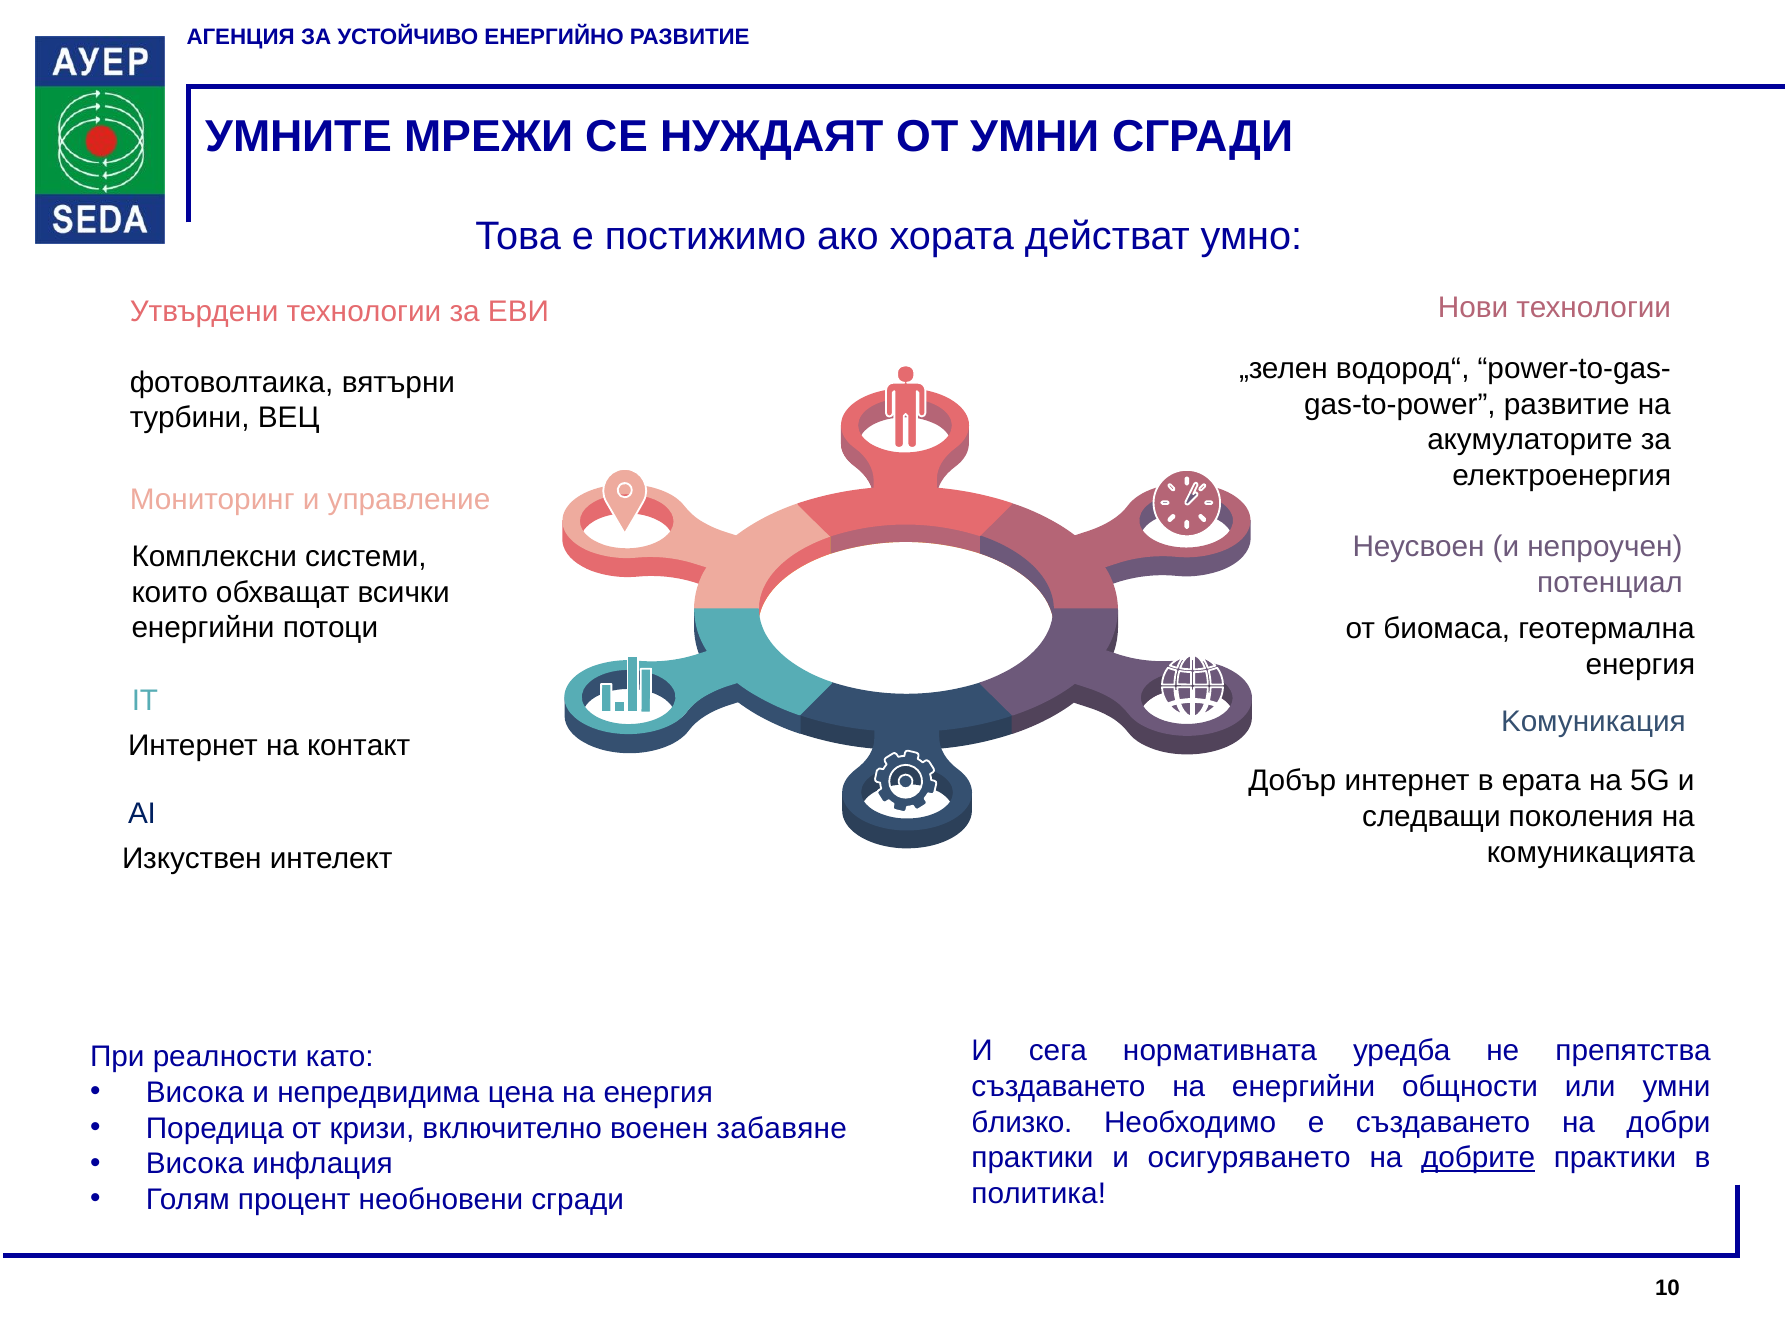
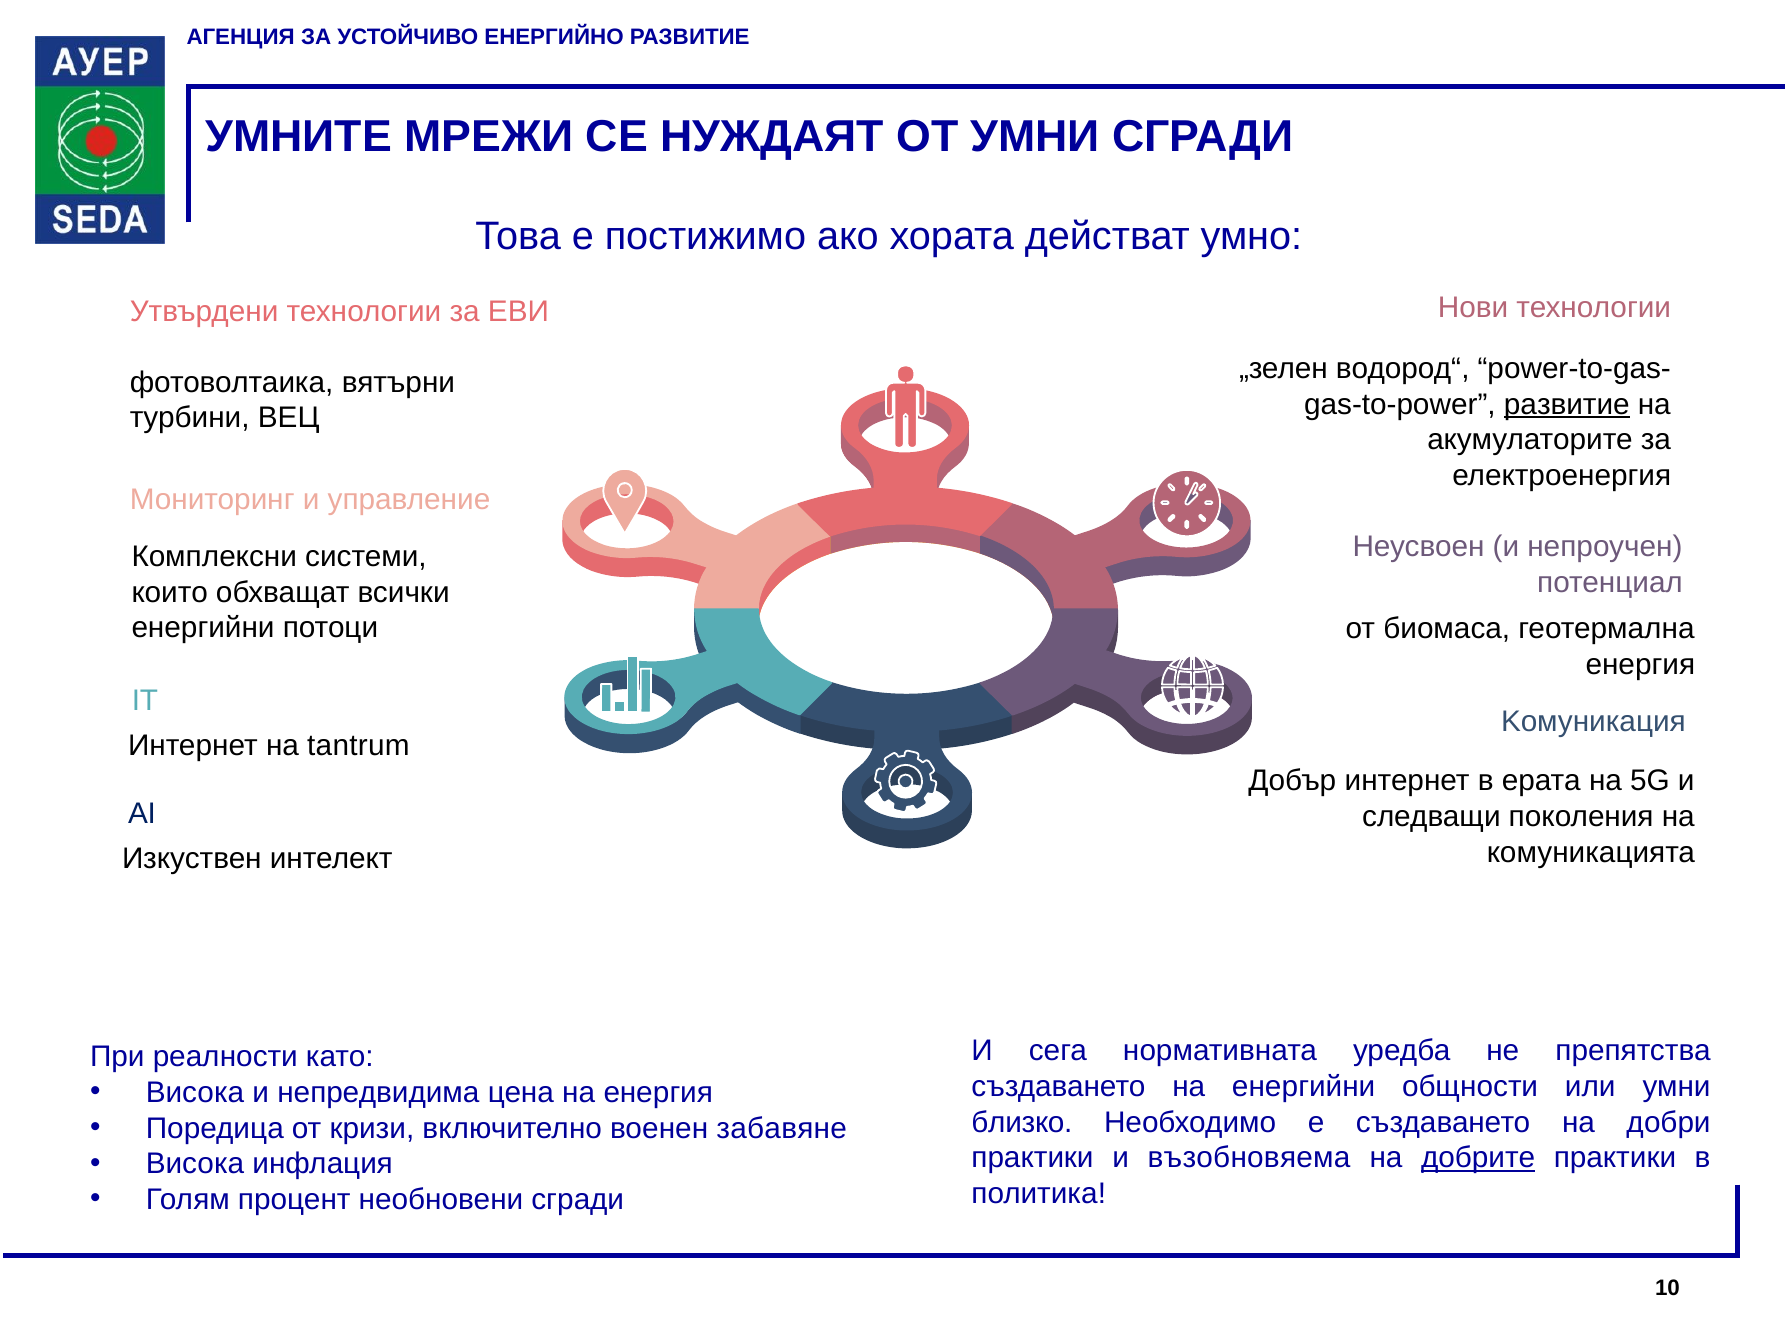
развитие underline: none -> present (1567, 404)
контакт: контакт -> tantrum (358, 745)
осигуряването: осигуряването -> възобновяема (1249, 1158)
